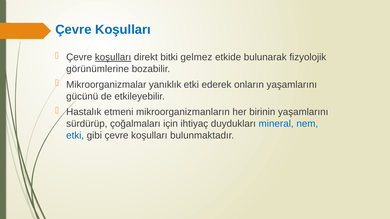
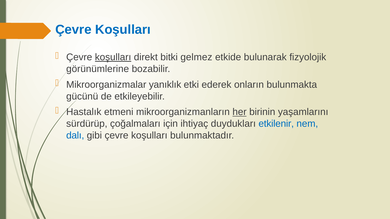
onların yaşamlarını: yaşamlarını -> bulunmakta (292, 85)
her underline: none -> present (240, 112)
mineral: mineral -> etkilenir (276, 124)
etki: etki -> dalı (75, 136)
